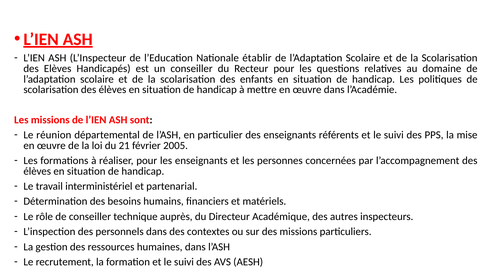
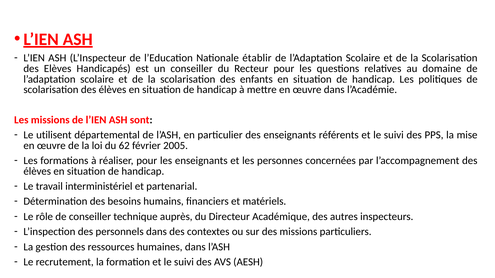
réunion: réunion -> utilisent (54, 135)
21: 21 -> 62 (124, 146)
